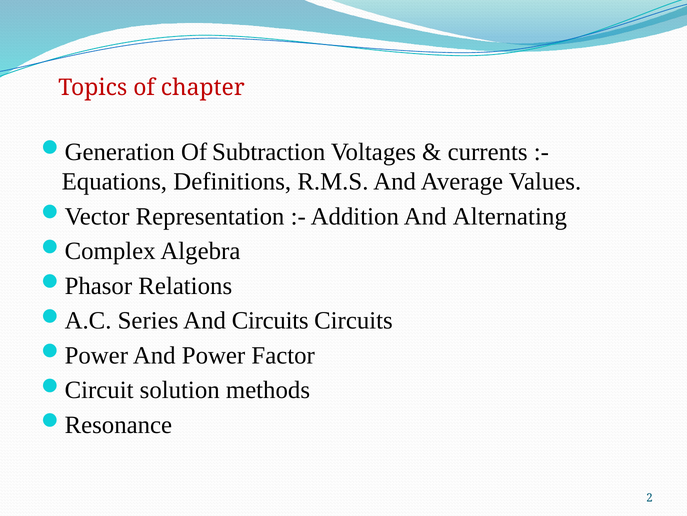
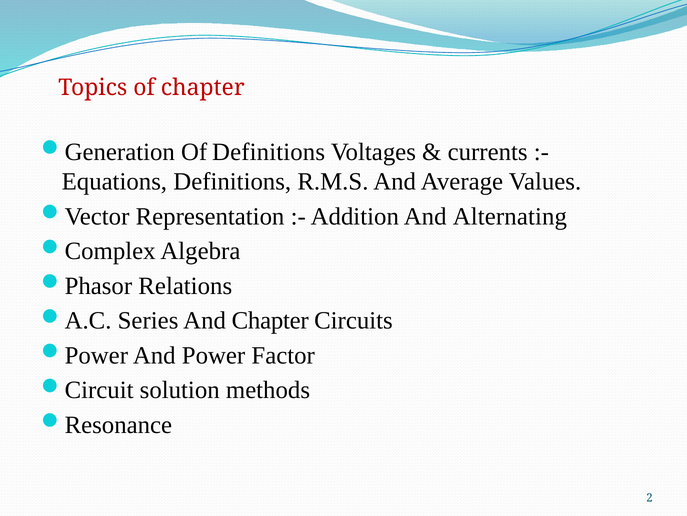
Of Subtraction: Subtraction -> Definitions (269, 152)
And Circuits: Circuits -> Chapter (270, 320)
